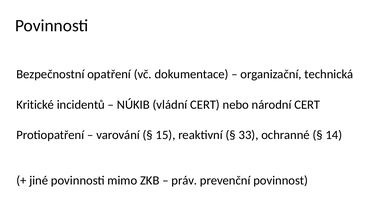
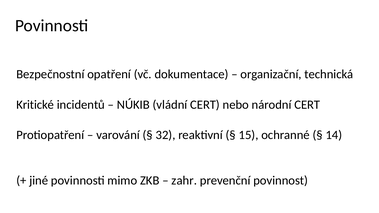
15: 15 -> 32 (166, 135)
33: 33 -> 15 (249, 135)
práv: práv -> zahr (184, 181)
